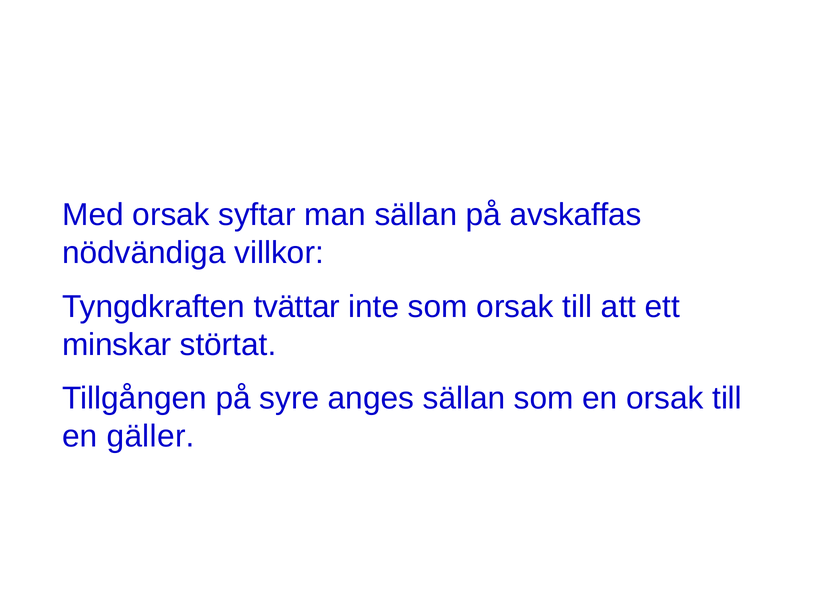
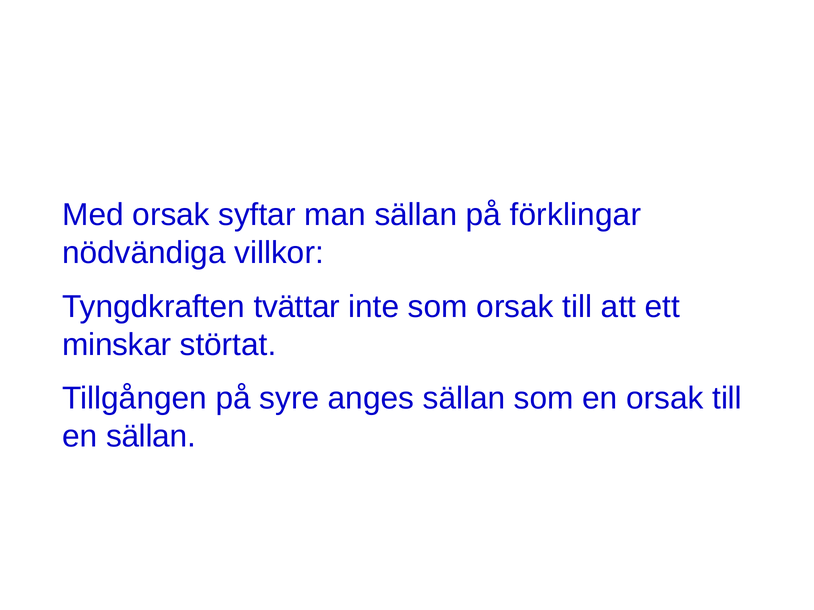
avskaffas: avskaffas -> förklingar (575, 215)
en gäller: gäller -> sällan (151, 437)
